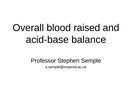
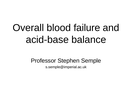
raised: raised -> failure (87, 28)
